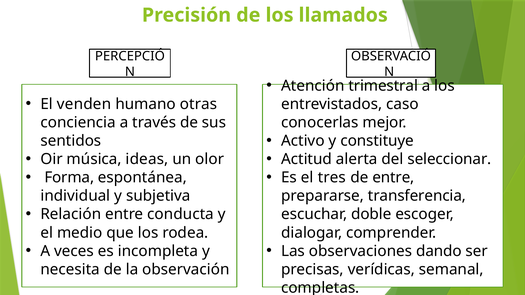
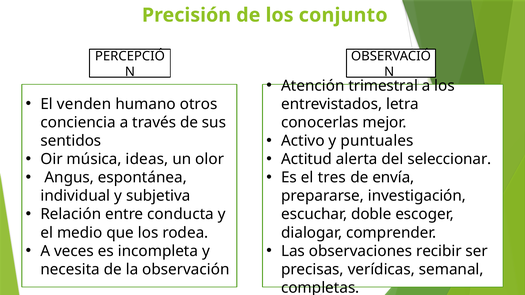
llamados: llamados -> conjunto (343, 15)
otras: otras -> otros (199, 104)
caso: caso -> letra (403, 104)
constituye: constituye -> puntuales (377, 141)
Forma: Forma -> Angus (69, 178)
de entre: entre -> envía (393, 178)
transferencia: transferencia -> investigación (417, 196)
dando: dando -> recibir (439, 251)
